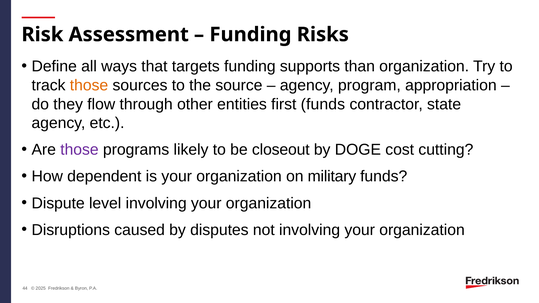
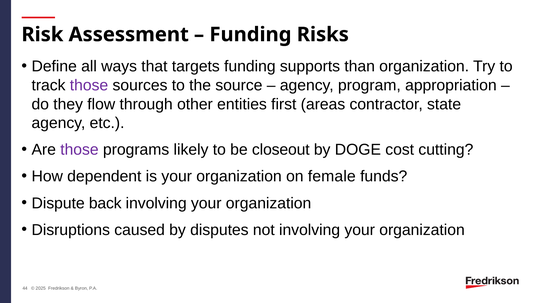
those colour: orange -> purple (89, 85)
first funds: funds -> areas (323, 104)
military: military -> female (332, 177)
level: level -> back (105, 203)
